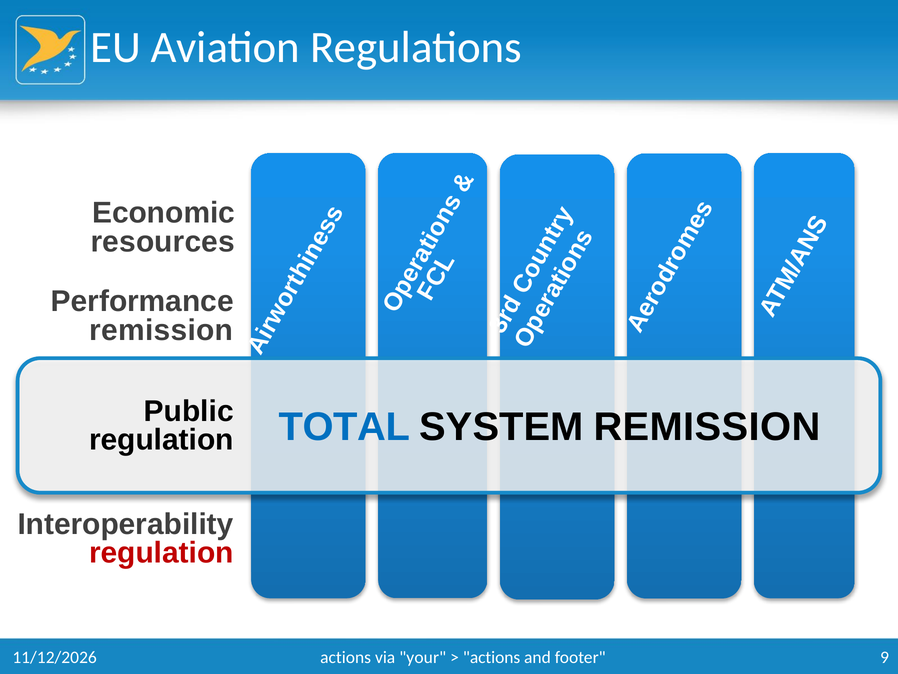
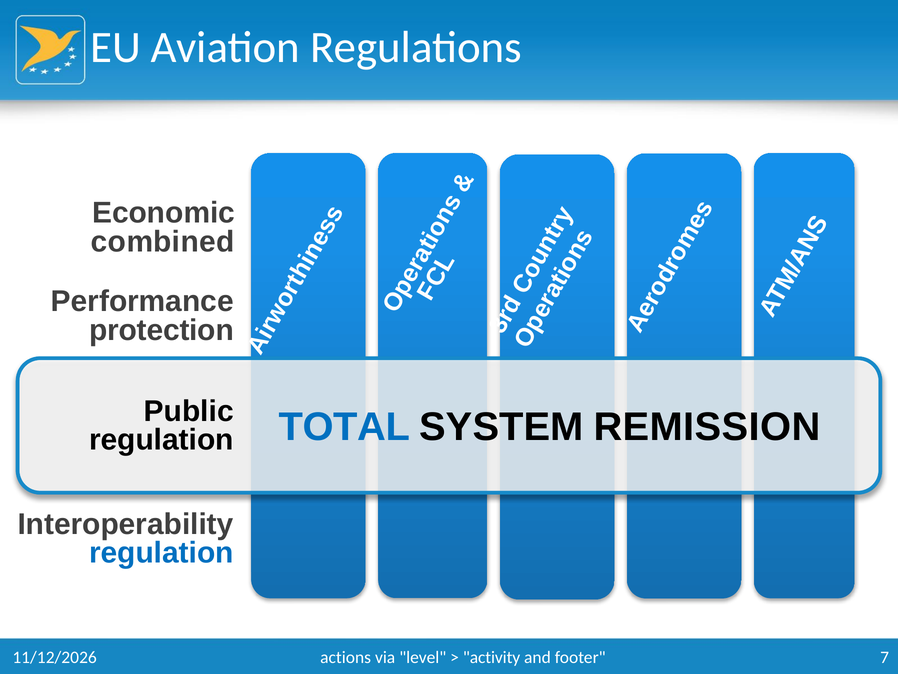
resources: resources -> combined (163, 242)
remission: remission -> protection (162, 330)
regulation colour: red -> blue (161, 553)
your: your -> level (423, 657)
actions: actions -> activity (492, 657)
9: 9 -> 7 (885, 657)
